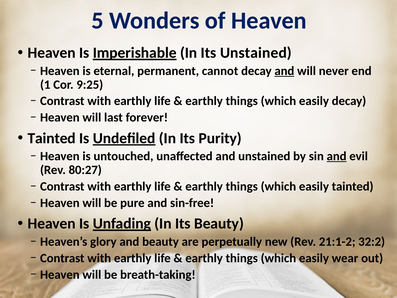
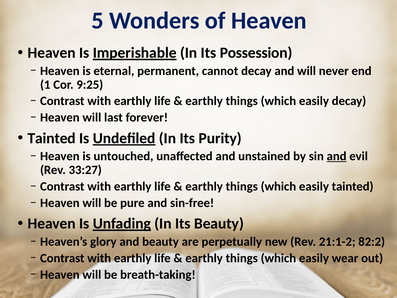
Its Unstained: Unstained -> Possession (256, 53)
and underline: present -> none (284, 71)
80:27: 80:27 -> 33:27 (85, 170)
32:2: 32:2 -> 82:2 (372, 241)
